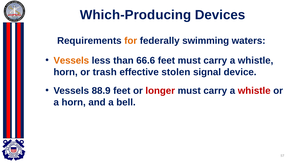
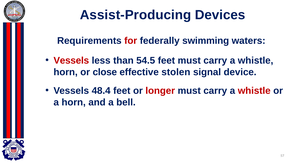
Which-Producing: Which-Producing -> Assist-Producing (136, 15)
for colour: orange -> red (131, 41)
Vessels colour: orange -> red (71, 61)
66.6: 66.6 -> 54.5 (146, 61)
trash: trash -> close (105, 72)
88.9: 88.9 -> 48.4 (101, 91)
